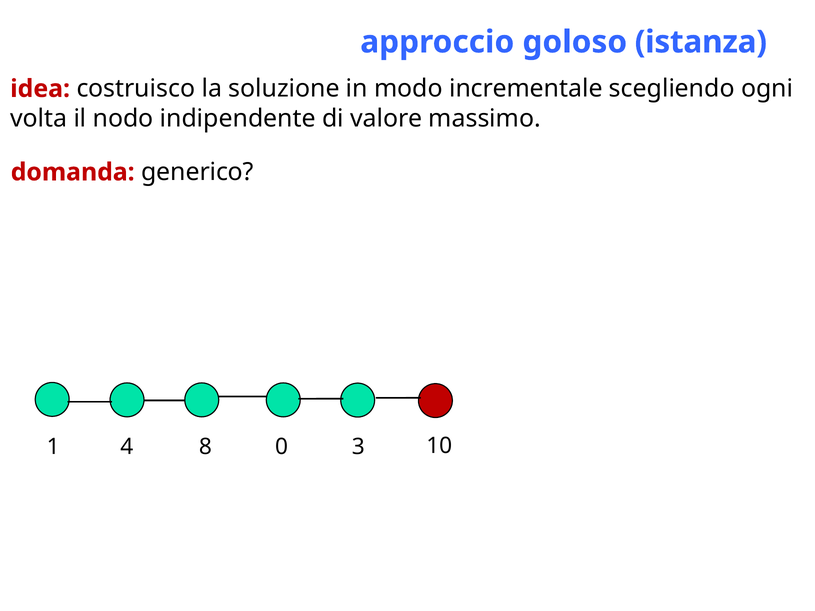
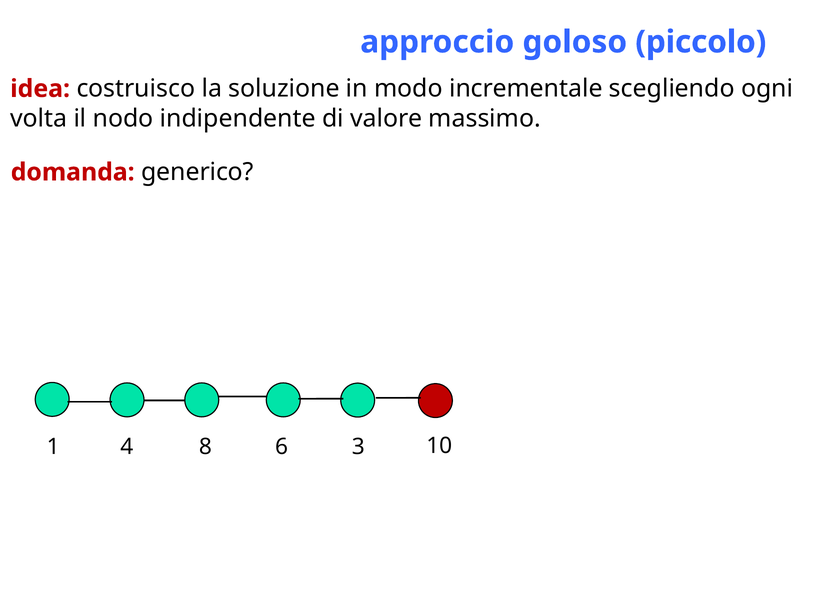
istanza: istanza -> piccolo (701, 42)
0: 0 -> 6 (282, 447)
